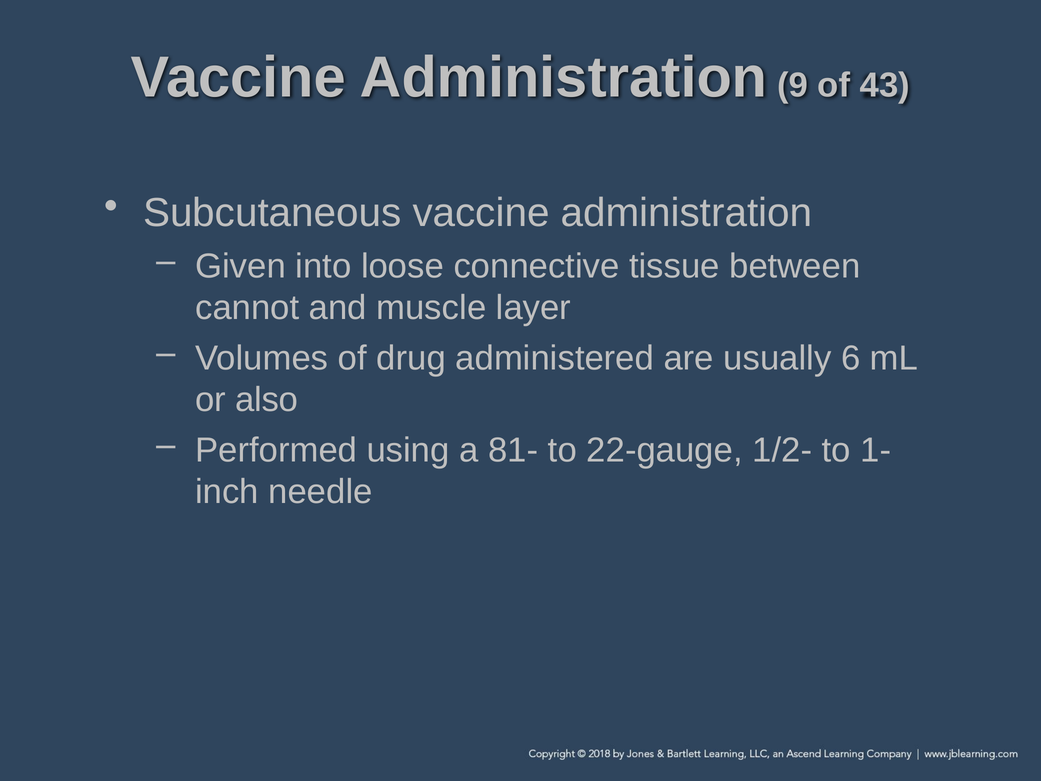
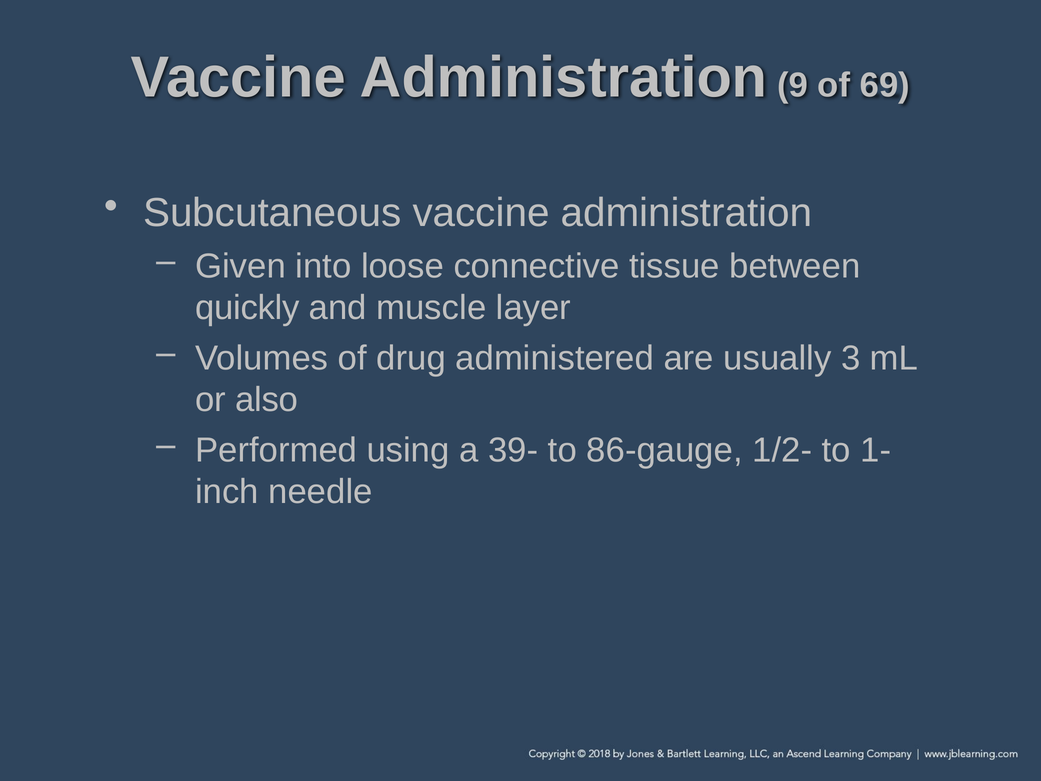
43: 43 -> 69 (885, 85)
cannot: cannot -> quickly (247, 308)
6: 6 -> 3 (851, 358)
81-: 81- -> 39- (513, 450)
22-gauge: 22-gauge -> 86-gauge (665, 450)
